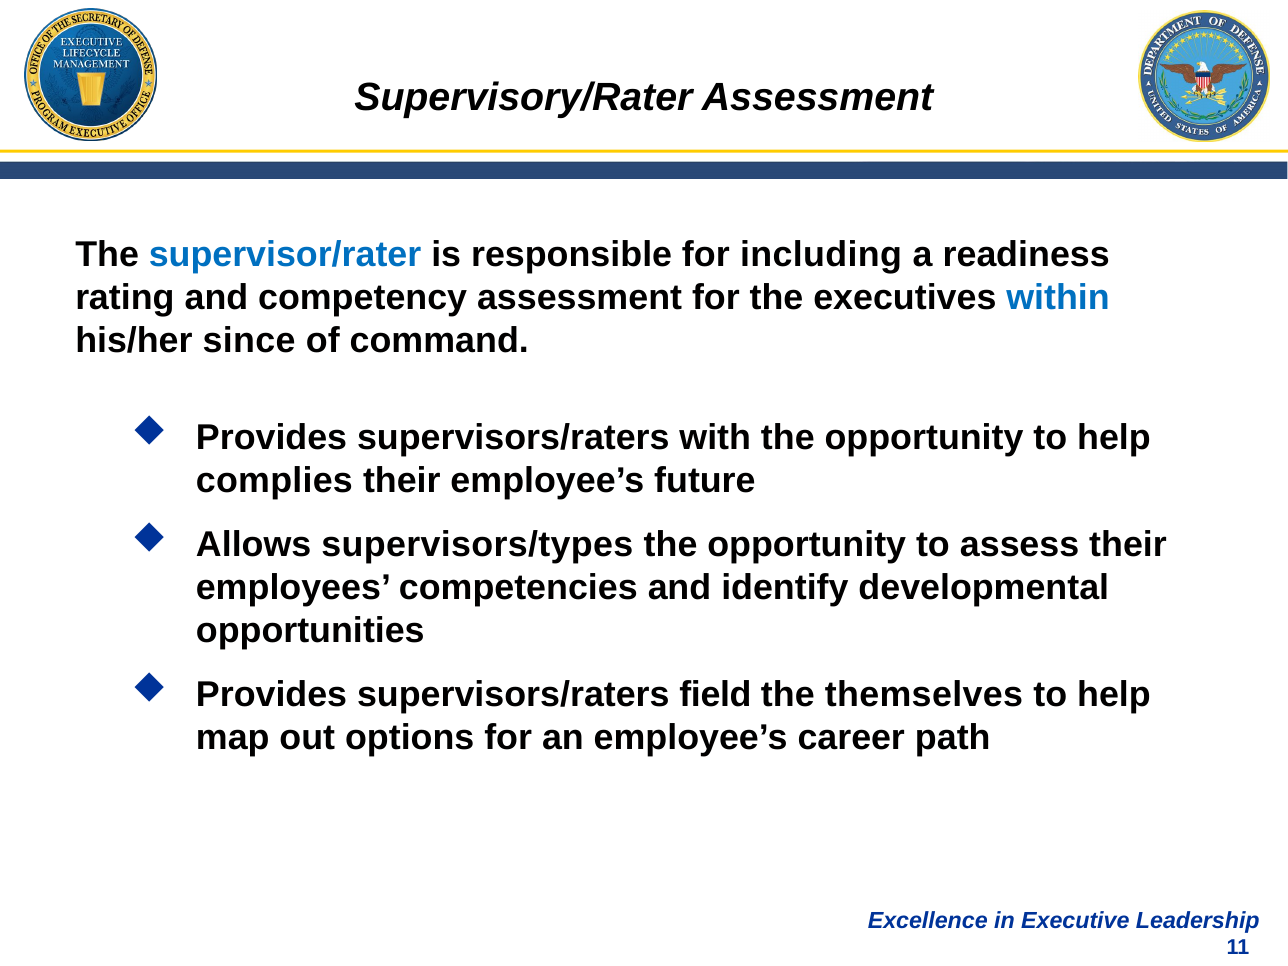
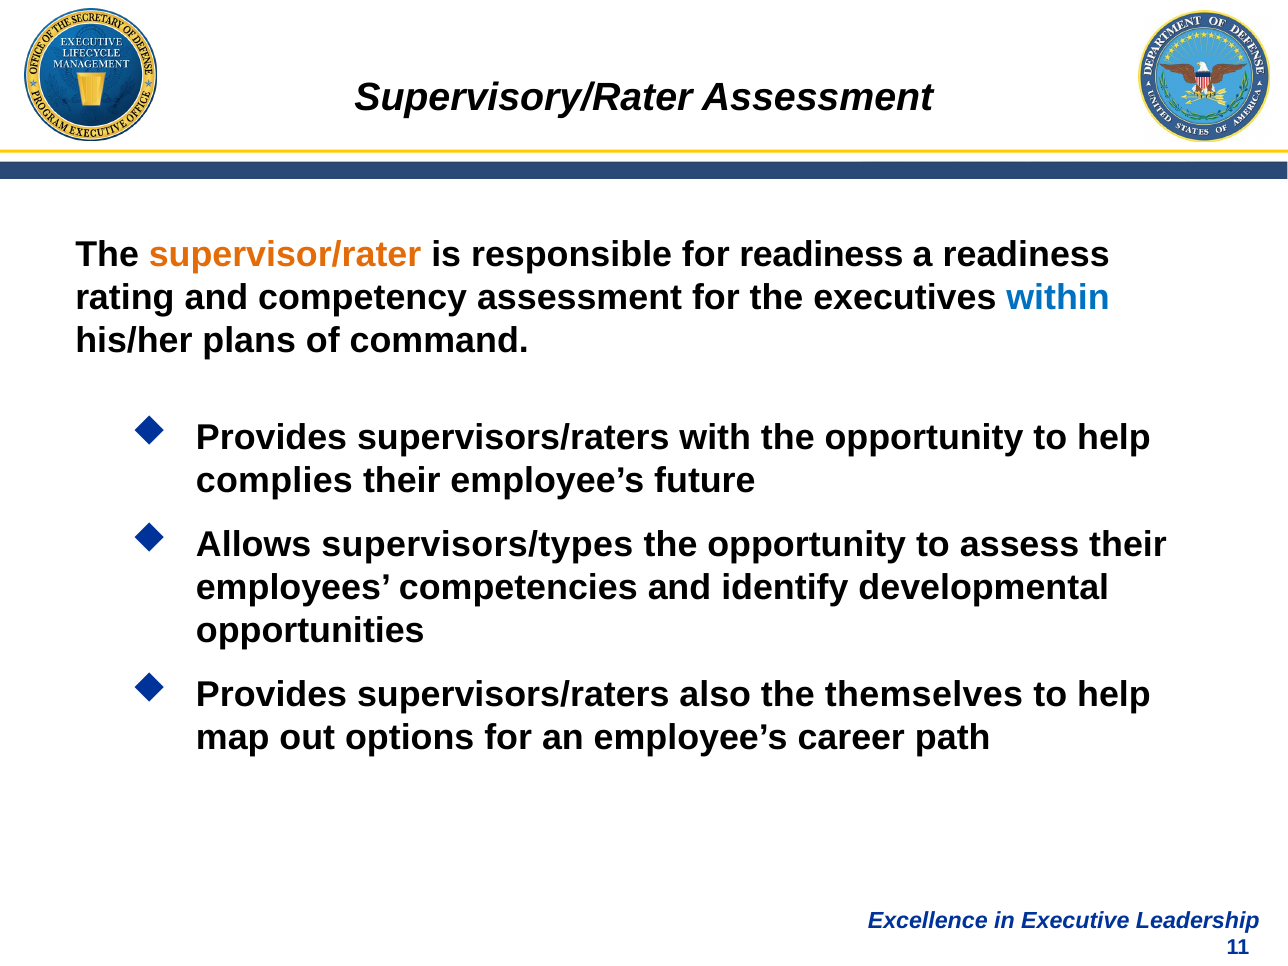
supervisor/rater colour: blue -> orange (285, 255)
for including: including -> readiness (821, 255)
since: since -> plans (249, 341)
field: field -> also (715, 695)
